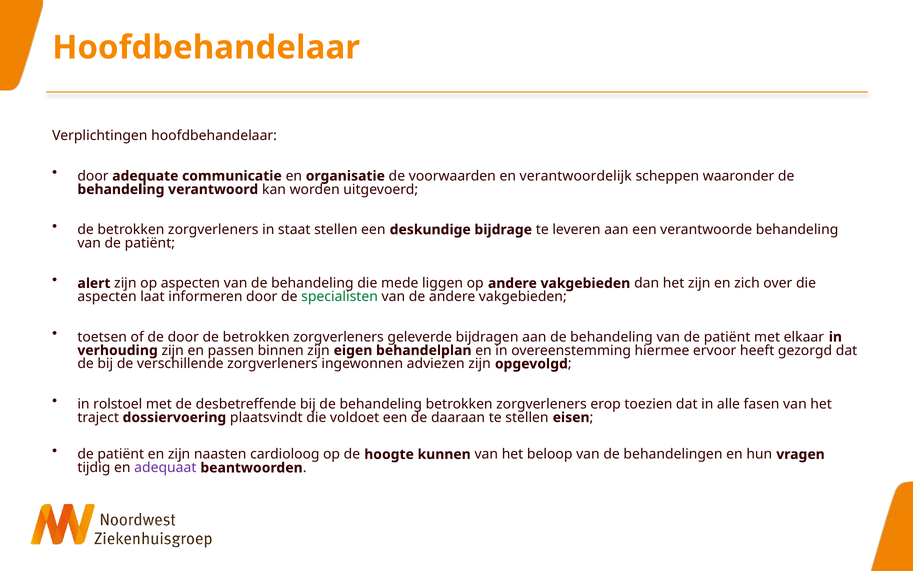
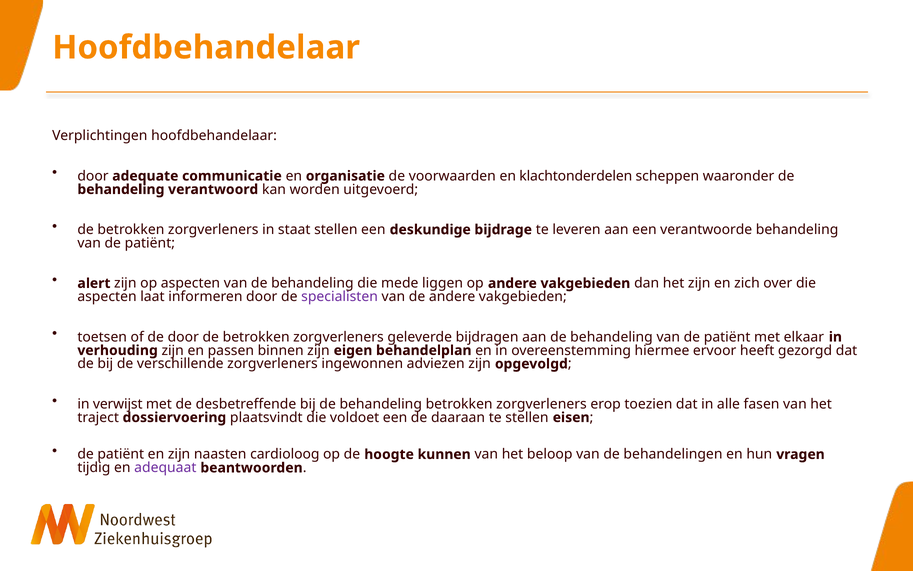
verantwoordelijk: verantwoordelijk -> klachtonderdelen (576, 176)
specialisten colour: green -> purple (340, 297)
rolstoel: rolstoel -> verwijst (118, 404)
